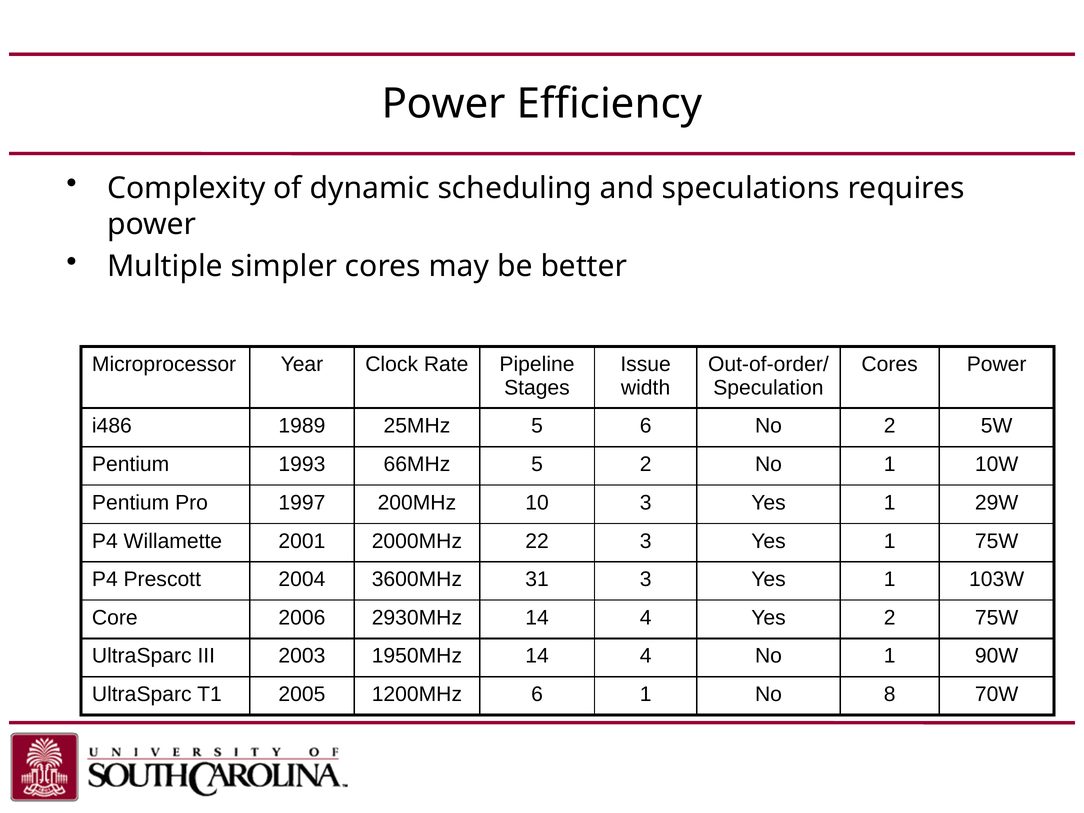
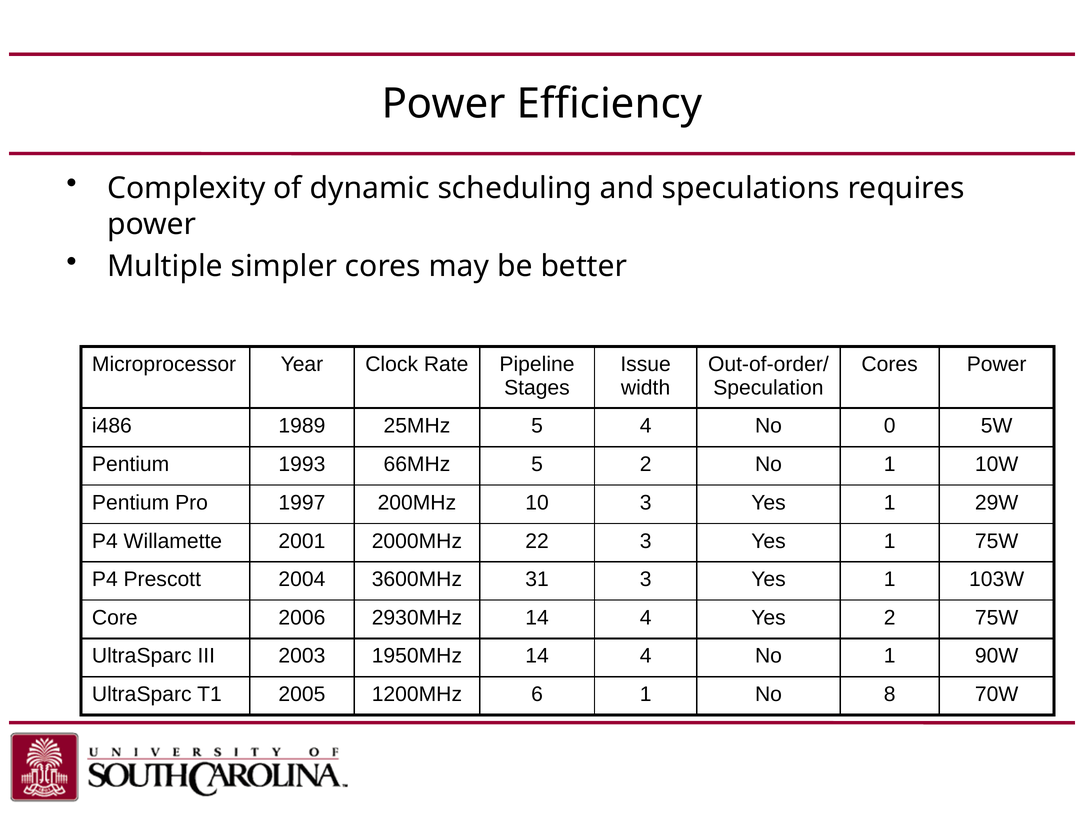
5 6: 6 -> 4 (646, 426)
No 2: 2 -> 0 (890, 426)
